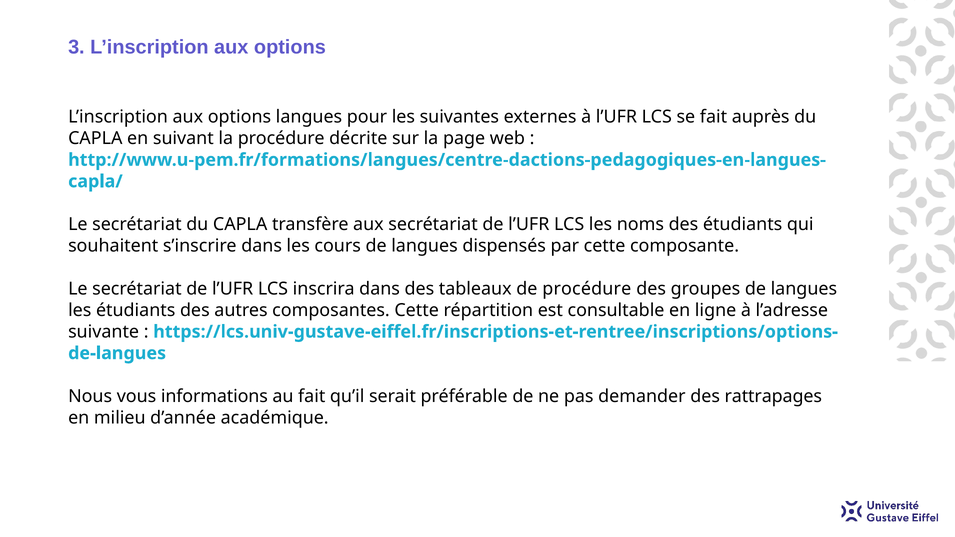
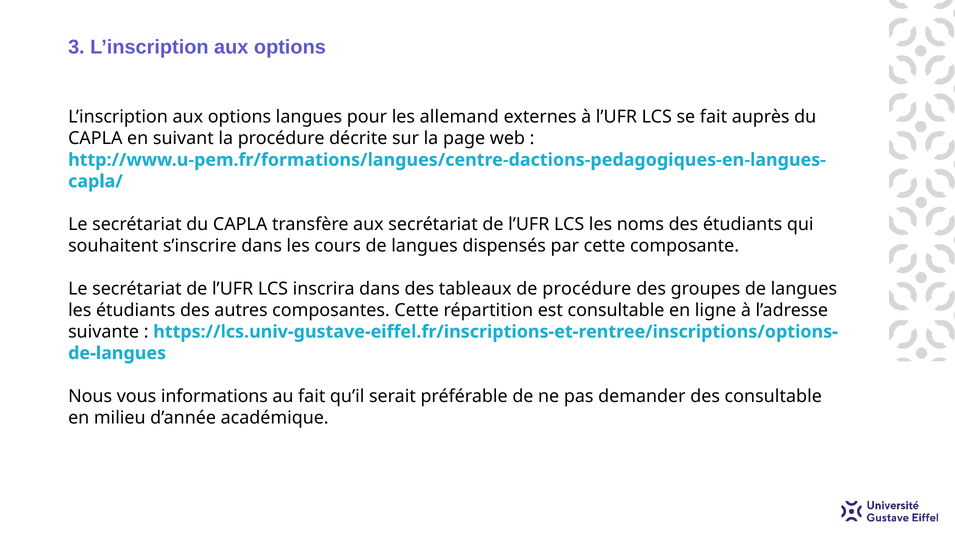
suivantes: suivantes -> allemand (459, 117)
des rattrapages: rattrapages -> consultable (773, 396)
